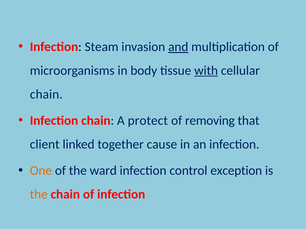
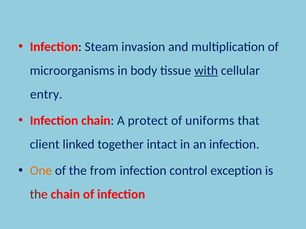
and underline: present -> none (178, 47)
chain: chain -> entry (46, 94)
removing: removing -> uniforms (210, 121)
cause: cause -> intact (162, 145)
ward: ward -> from (103, 171)
the colour: orange -> red (39, 195)
